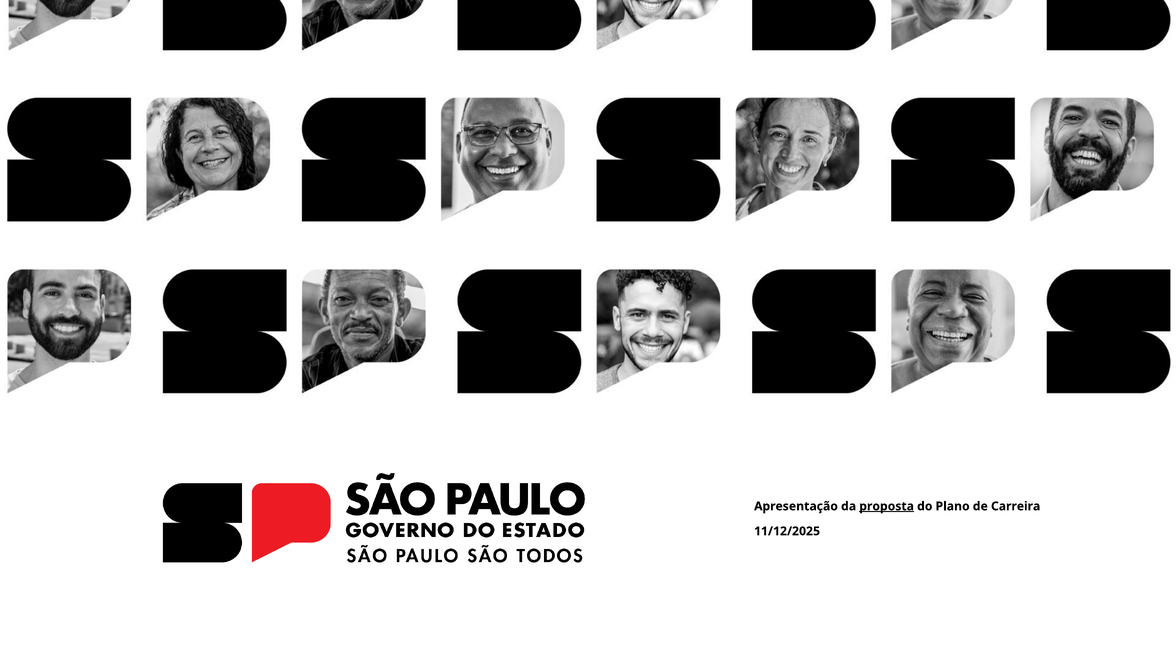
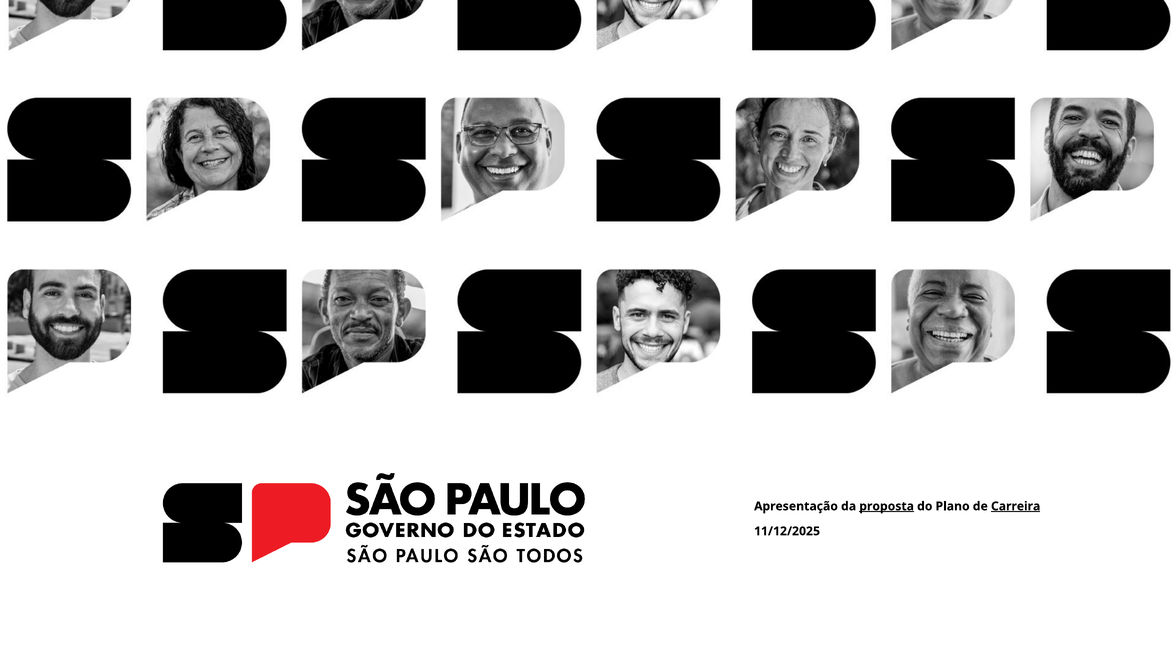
Carreira underline: none -> present (1016, 506)
